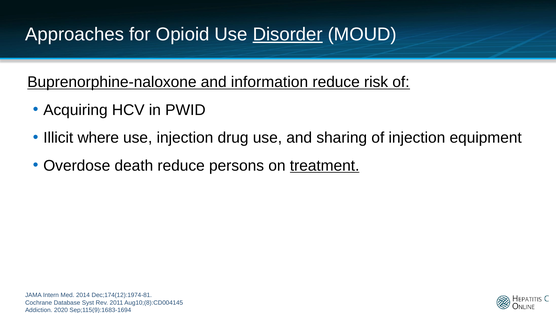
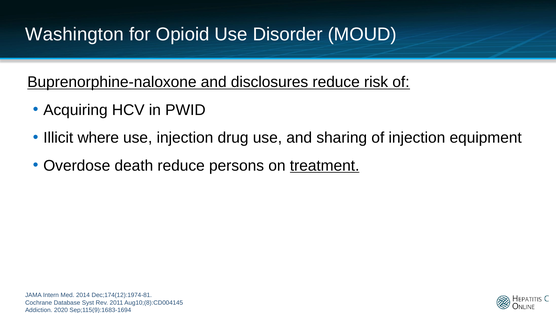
Approaches: Approaches -> Washington (75, 34)
Disorder underline: present -> none (288, 34)
information: information -> disclosures (270, 82)
